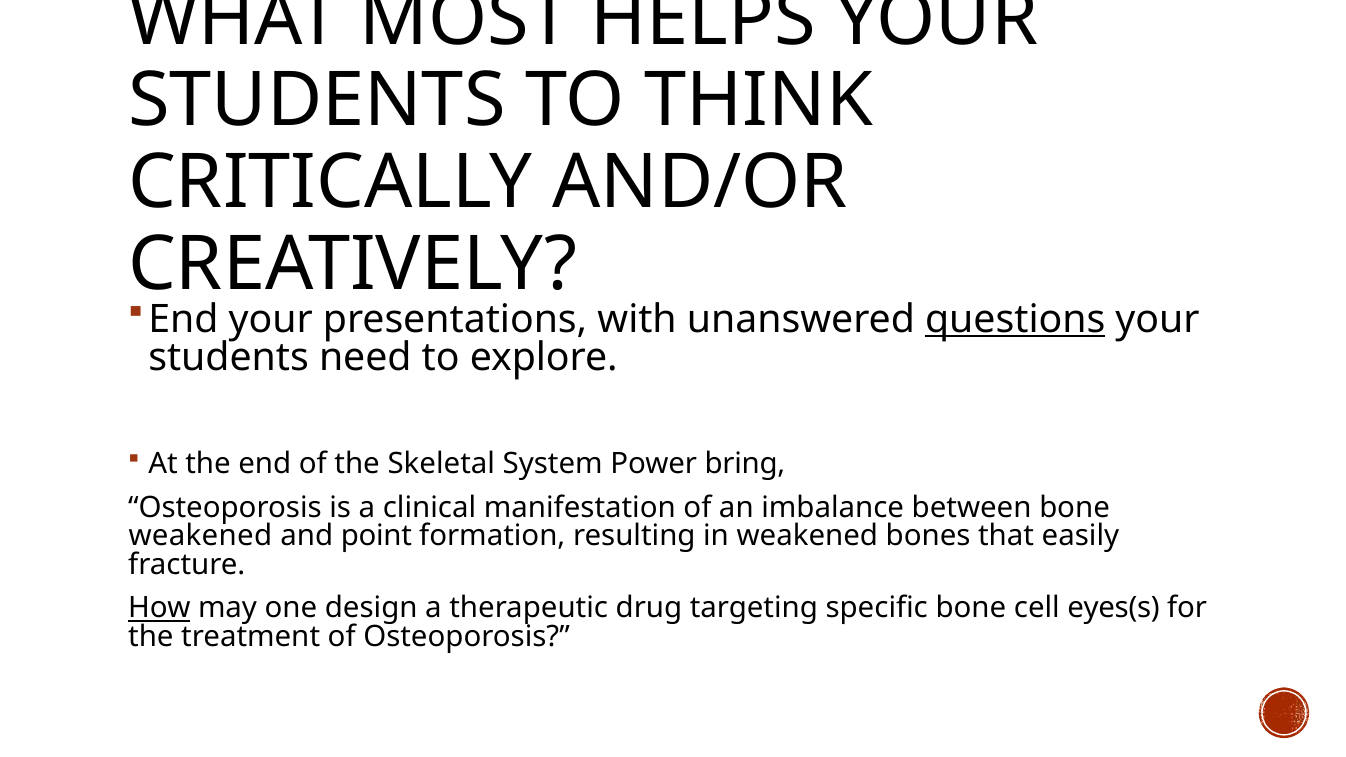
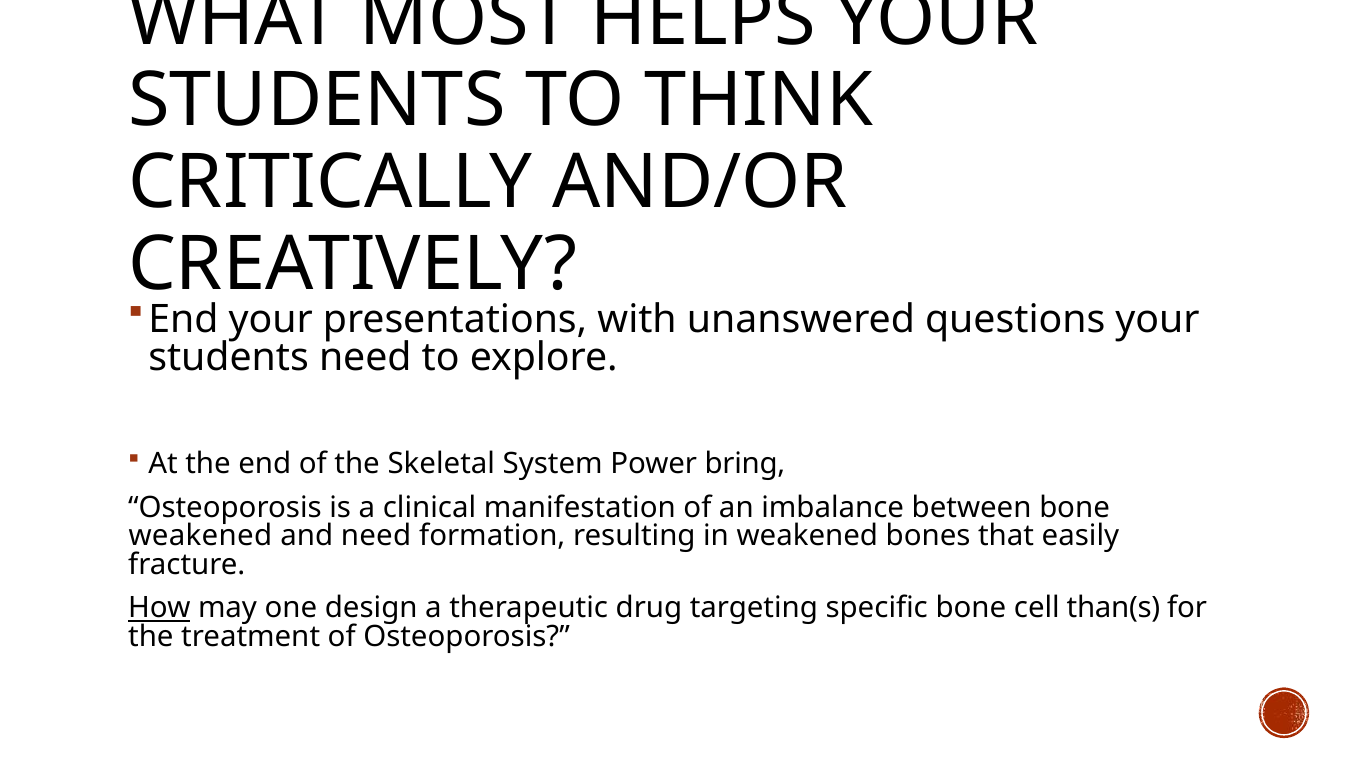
questions underline: present -> none (1015, 319)
and point: point -> need (376, 536)
eyes(s: eyes(s -> than(s (1114, 608)
